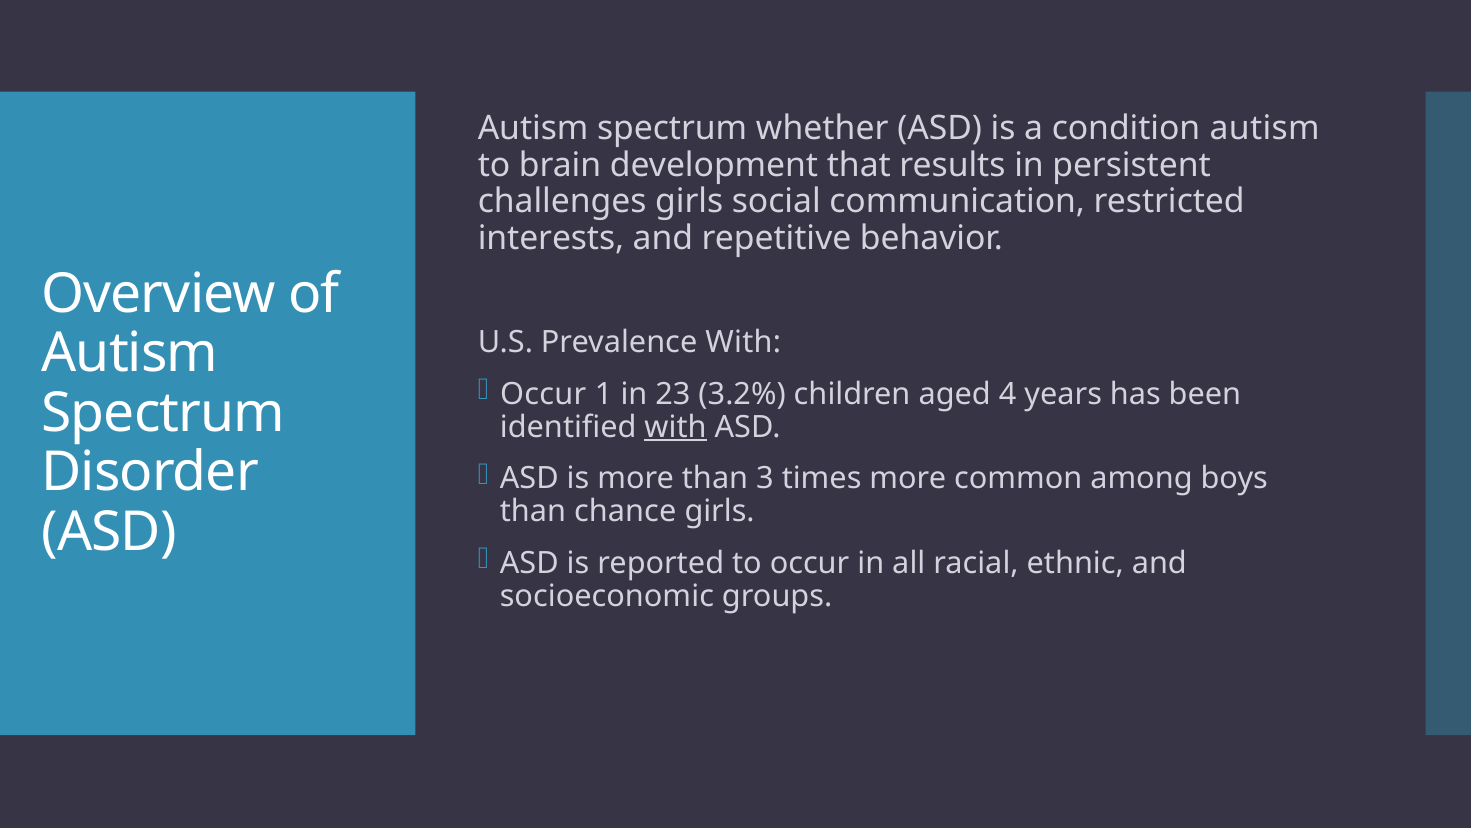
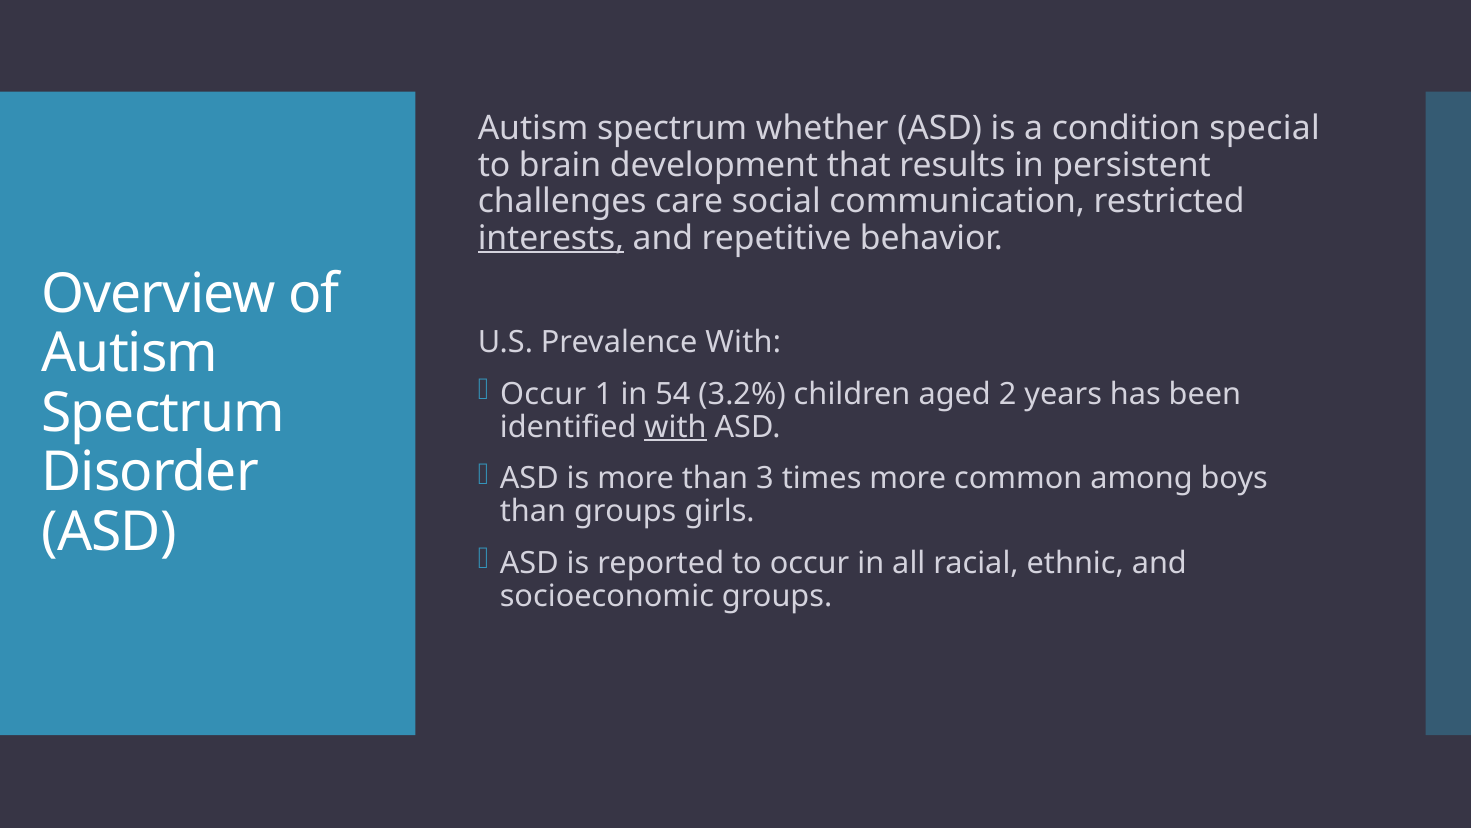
condition autism: autism -> special (1265, 129)
challenges girls: girls -> care (689, 201)
interests underline: none -> present (551, 238)
23: 23 -> 54 (673, 394)
4: 4 -> 2 (1008, 394)
than chance: chance -> groups (625, 511)
